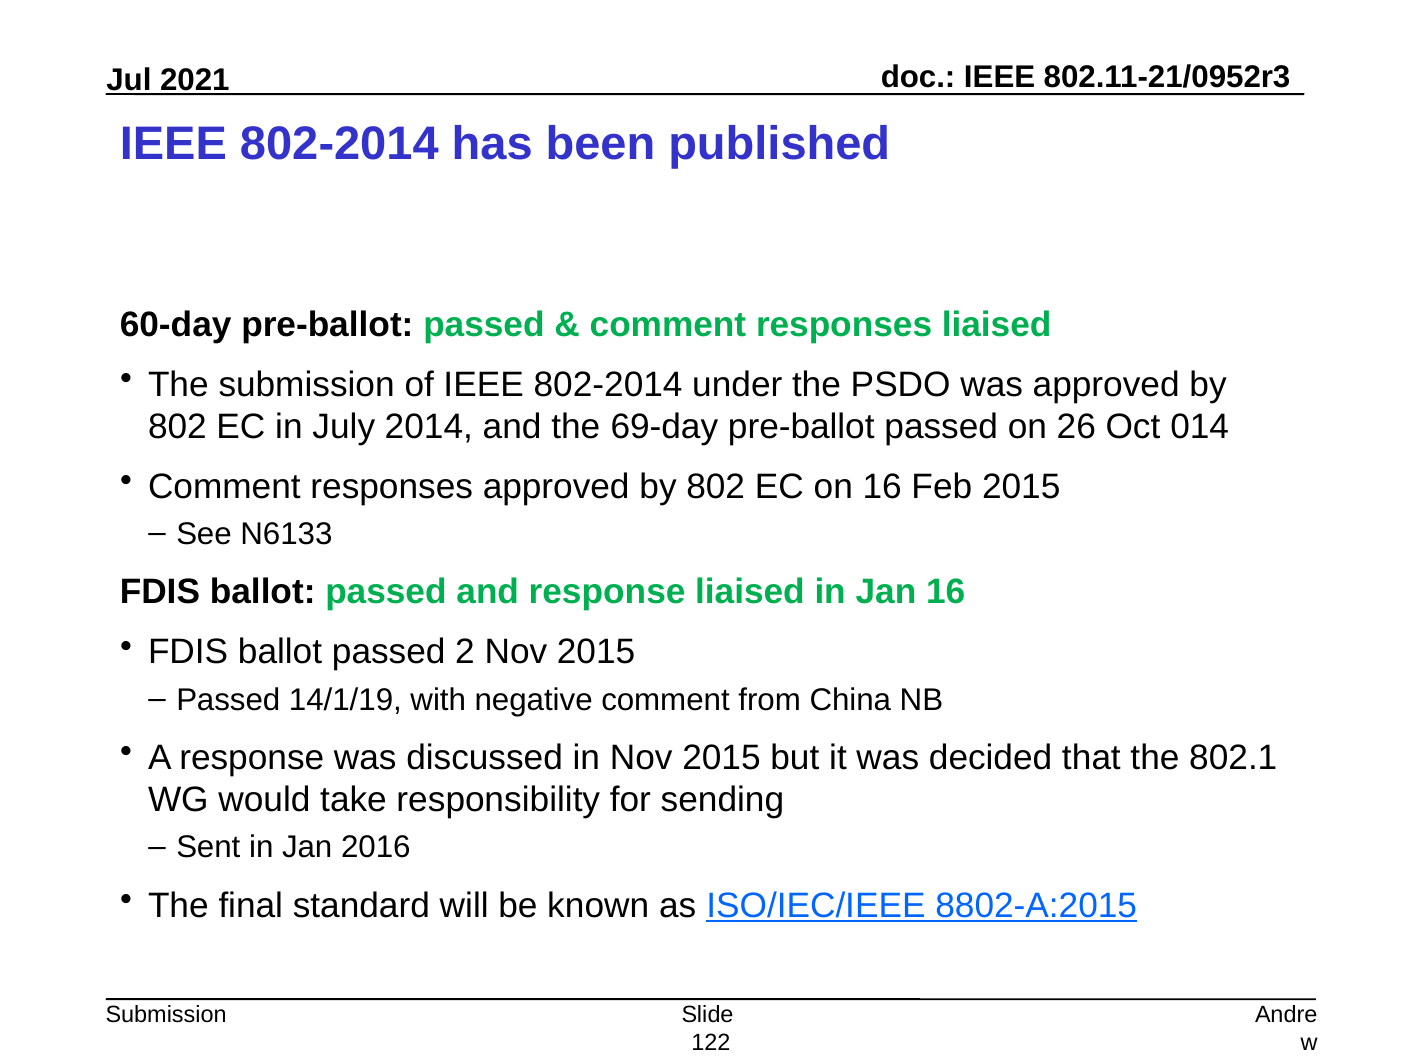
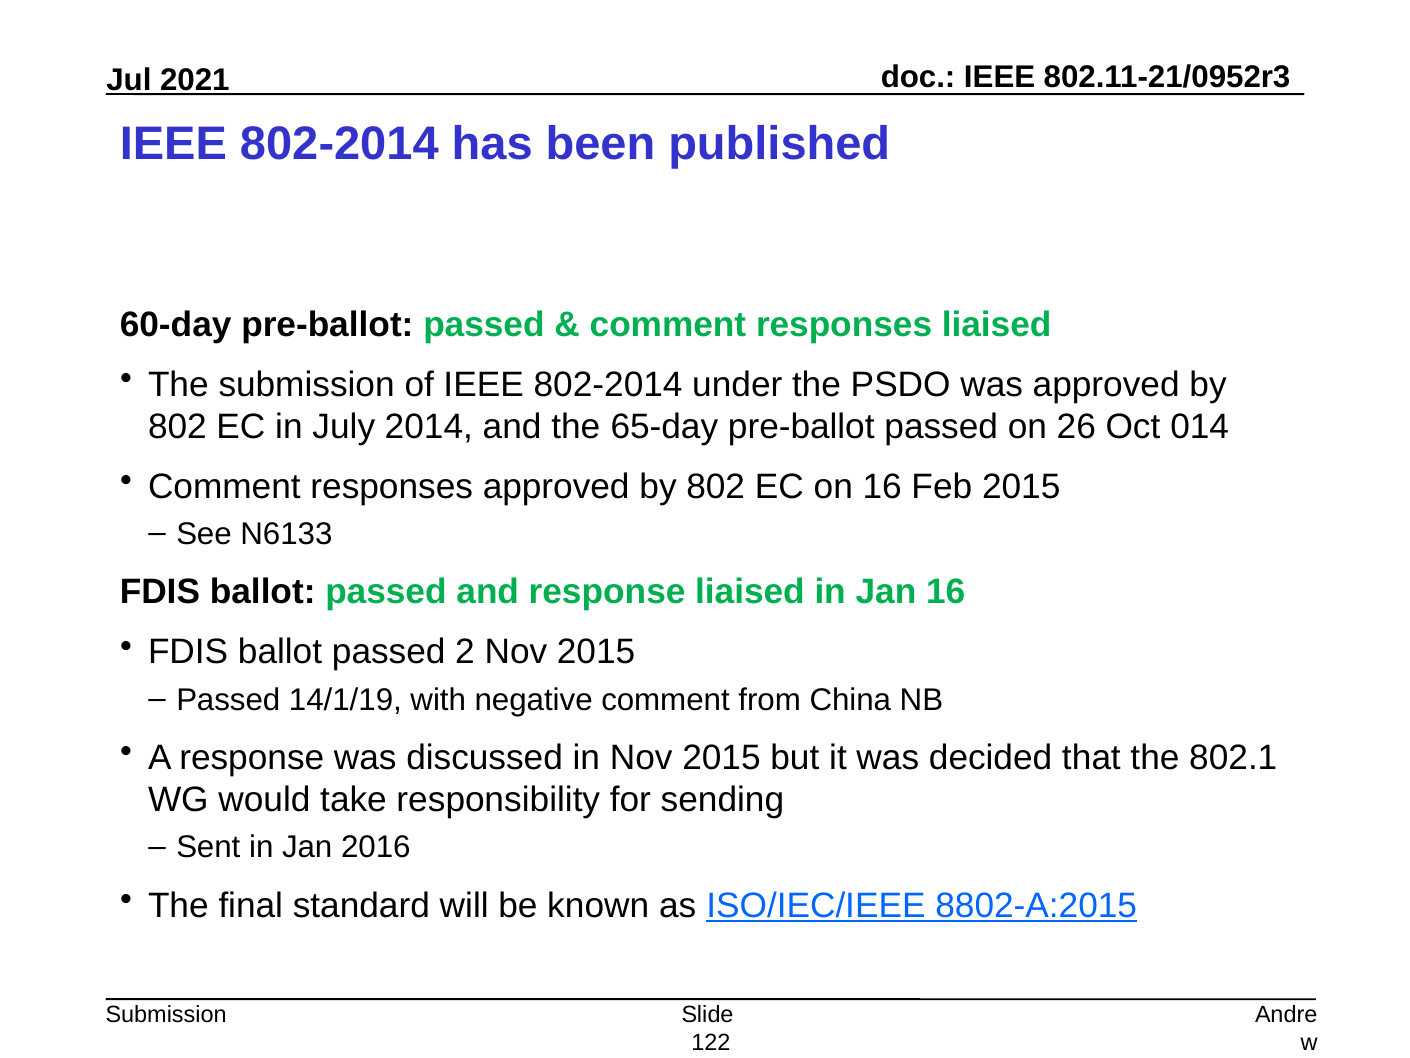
69-day: 69-day -> 65-day (664, 427)
